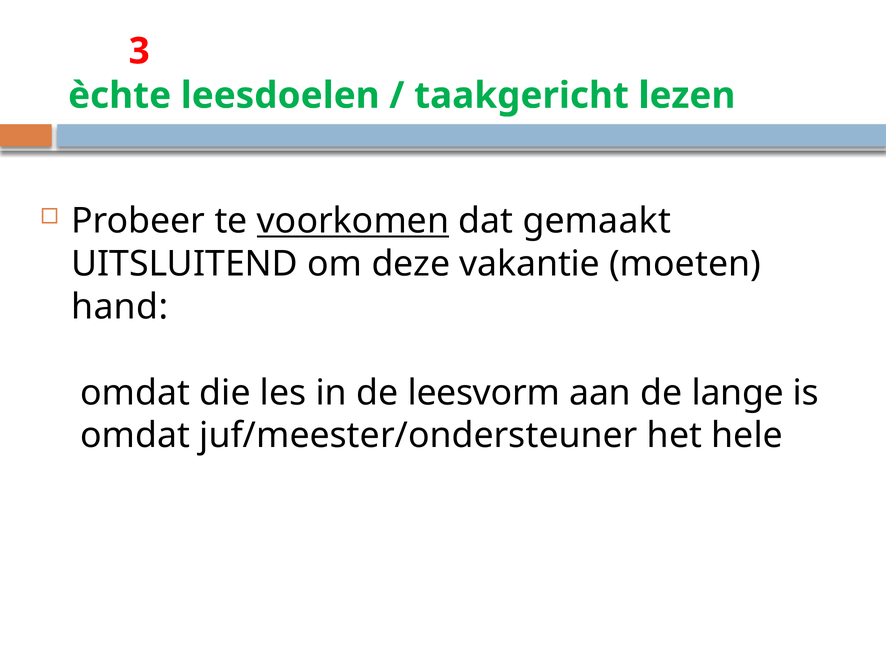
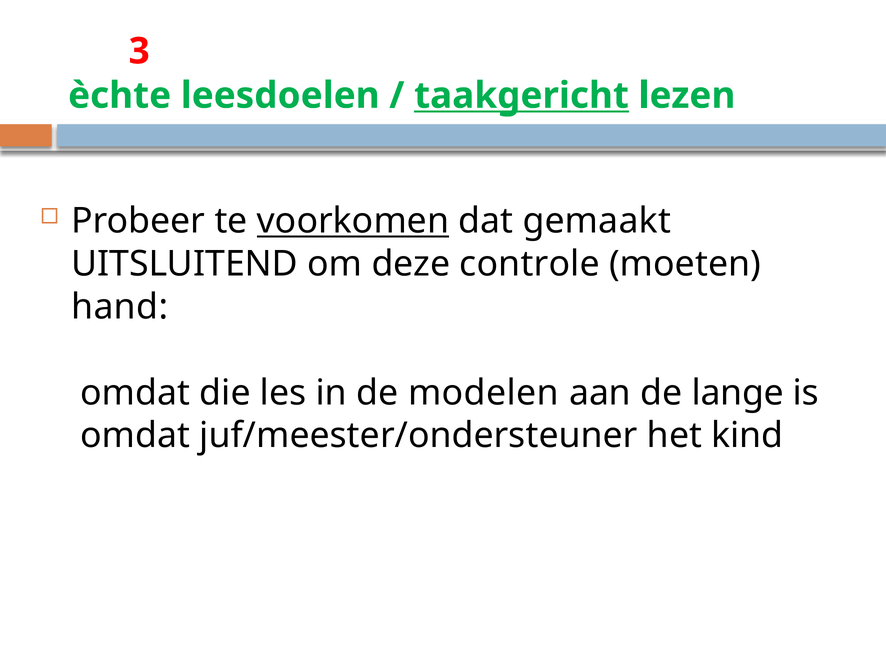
taakgericht underline: none -> present (522, 96)
vakantie: vakantie -> controle (530, 264)
leesvorm: leesvorm -> modelen (483, 393)
hele: hele -> kind (747, 435)
